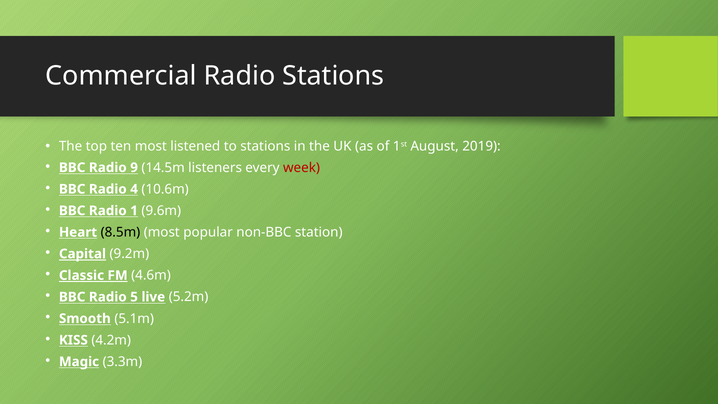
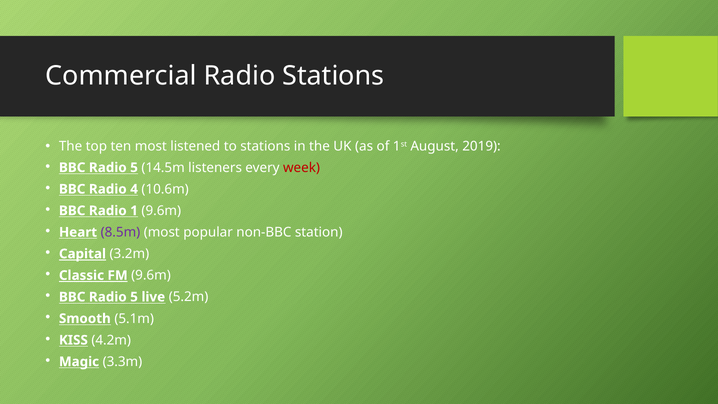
9: 9 -> 5 (134, 168)
8.5m colour: black -> purple (120, 232)
9.2m: 9.2m -> 3.2m (129, 254)
FM 4.6m: 4.6m -> 9.6m (151, 275)
